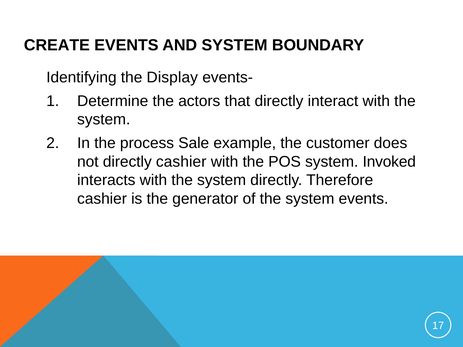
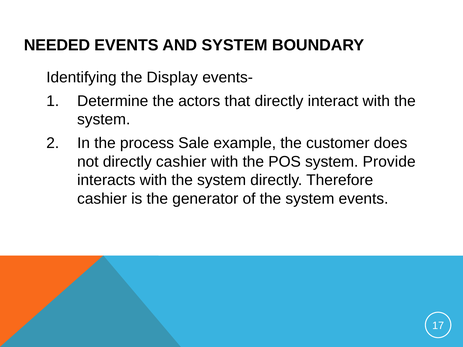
CREATE: CREATE -> NEEDED (57, 45)
Invoked: Invoked -> Provide (389, 162)
